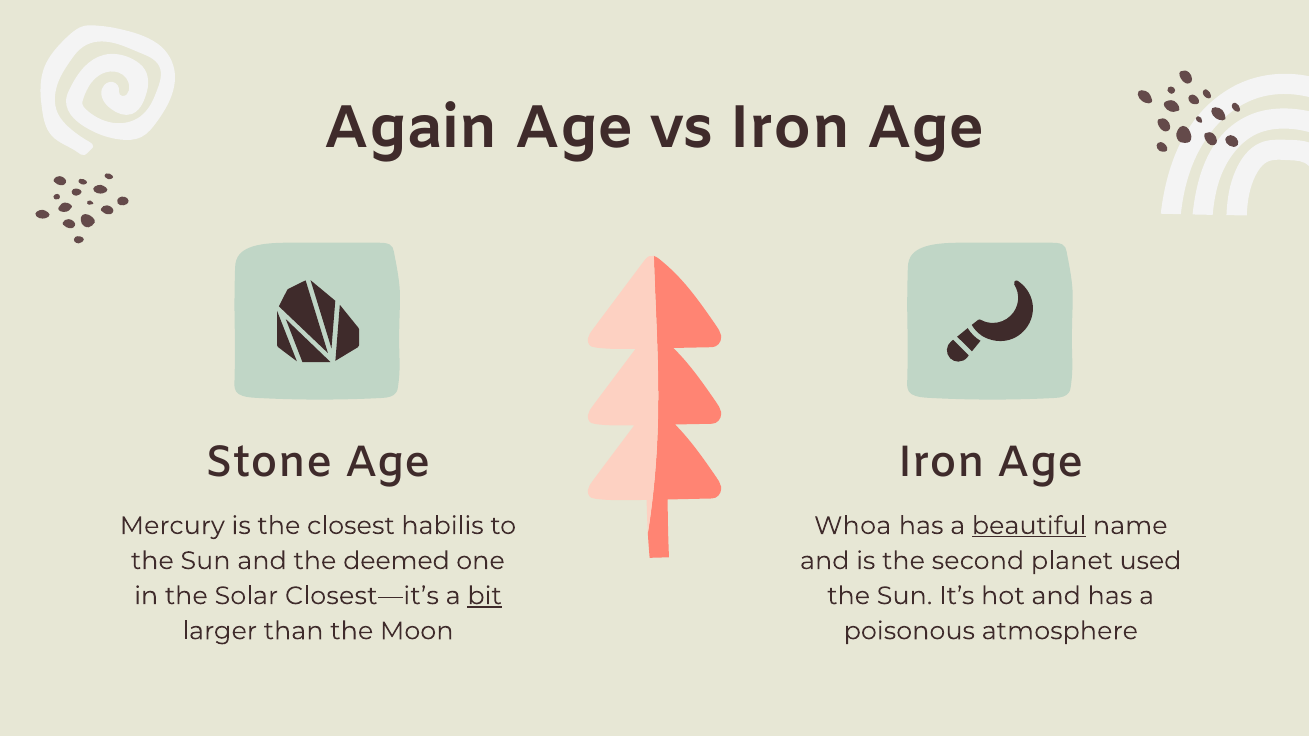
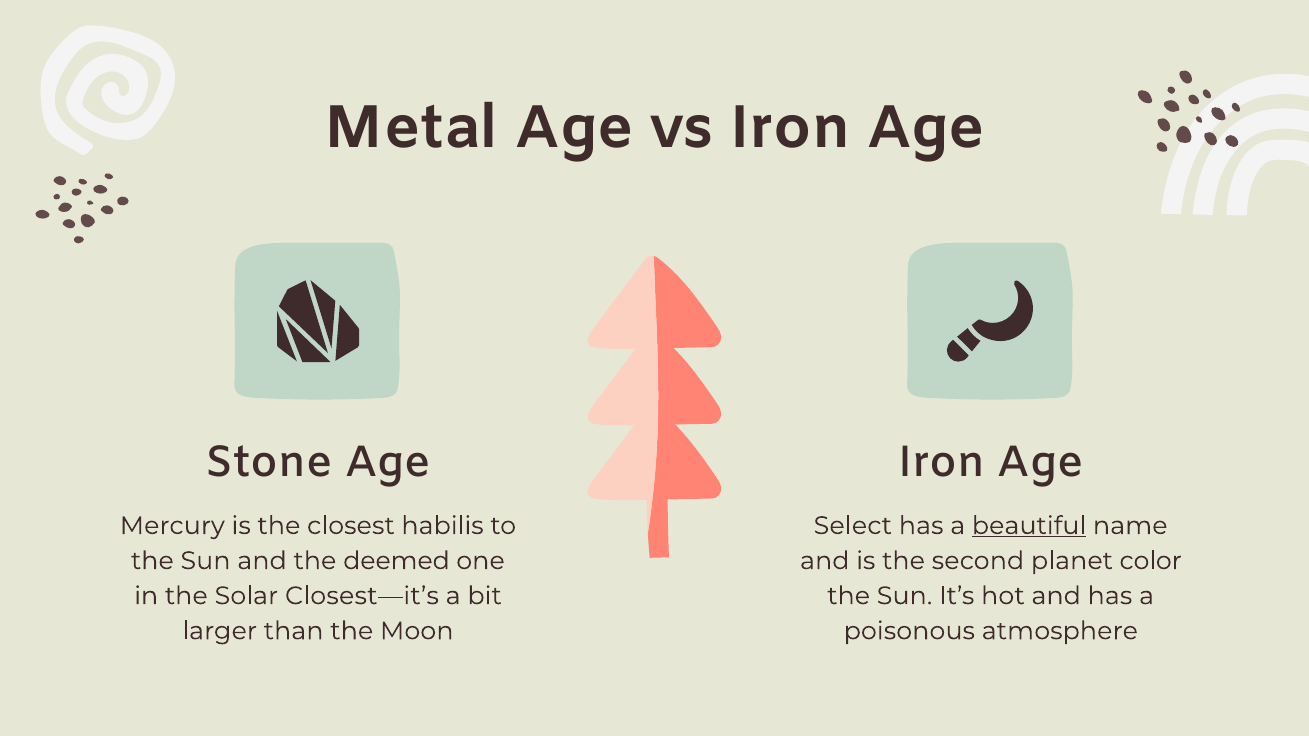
Again: Again -> Metal (411, 128)
Whoa: Whoa -> Select (853, 526)
used: used -> color (1151, 561)
bit underline: present -> none (485, 596)
